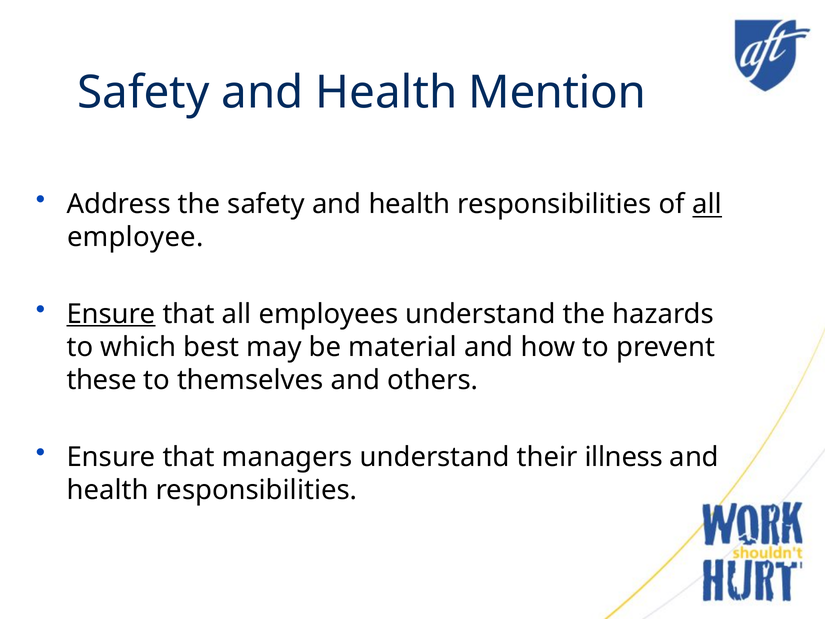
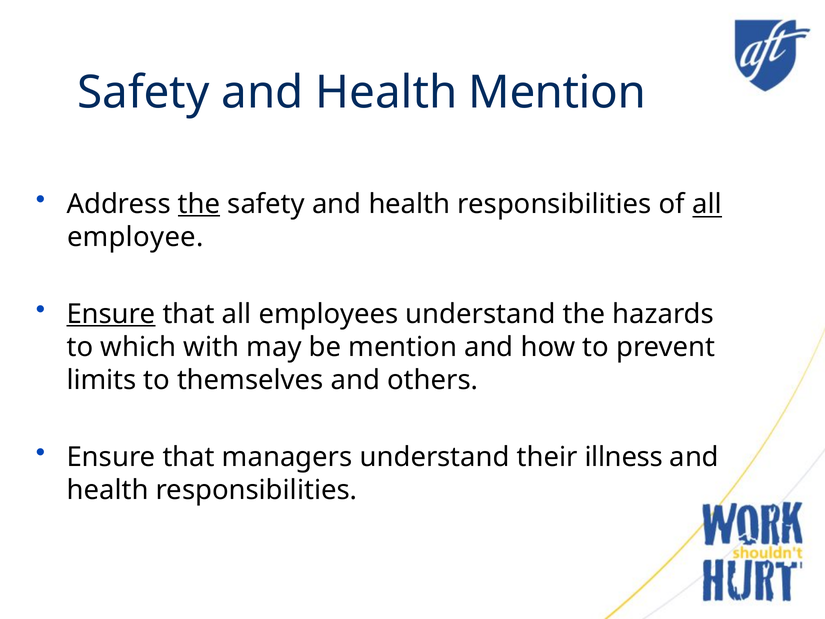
the underline: none -> present (199, 204)
best: best -> with (211, 347)
be material: material -> mention (403, 347)
these: these -> limits (101, 380)
